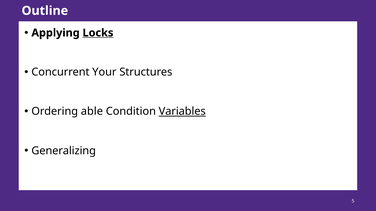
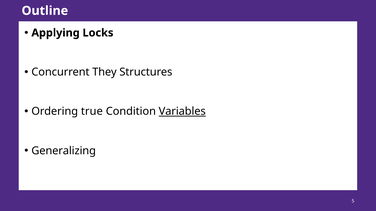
Locks underline: present -> none (98, 33)
Your: Your -> They (104, 72)
able: able -> true (92, 112)
